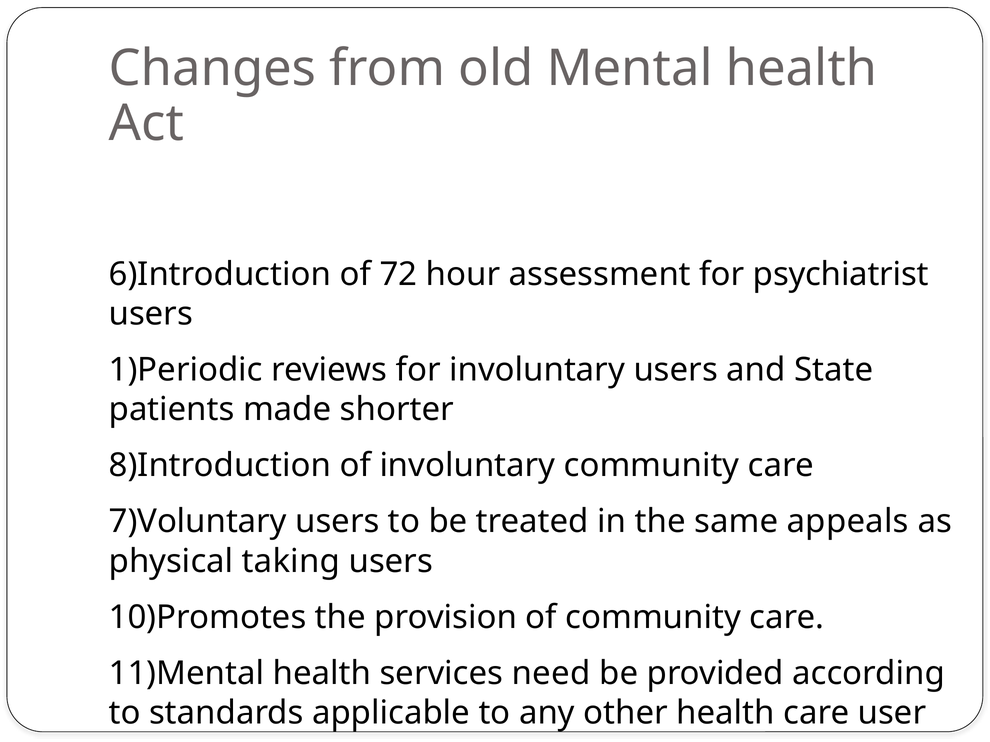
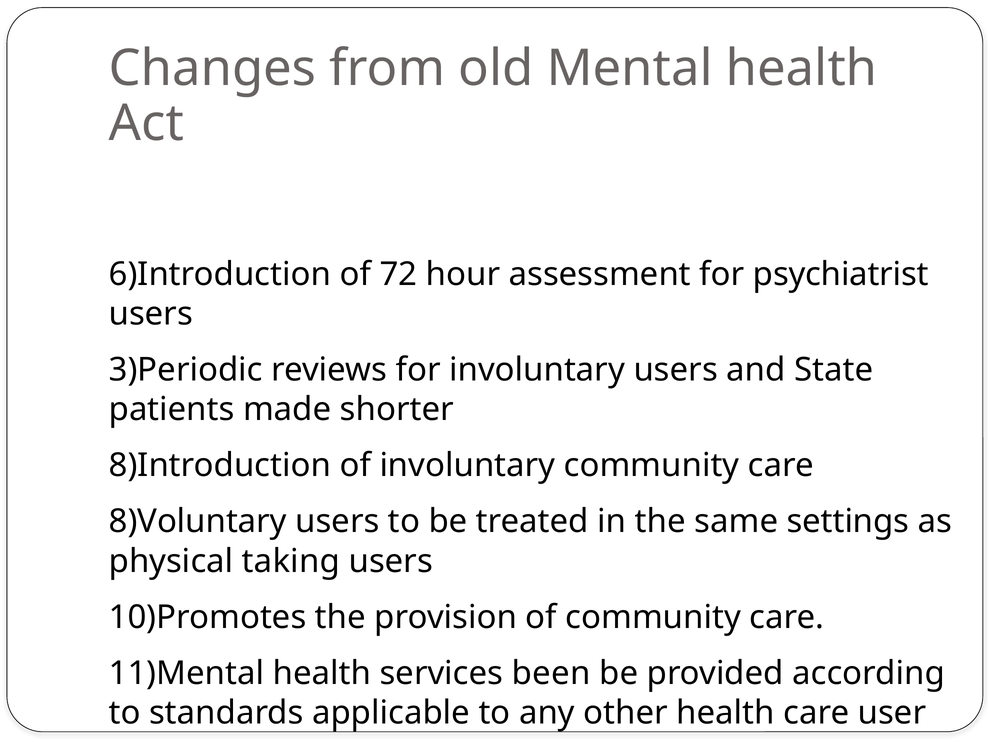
1)Periodic: 1)Periodic -> 3)Periodic (186, 370)
7)Voluntary: 7)Voluntary -> 8)Voluntary (198, 522)
appeals: appeals -> settings (848, 522)
need: need -> been (551, 674)
